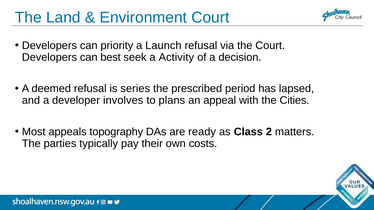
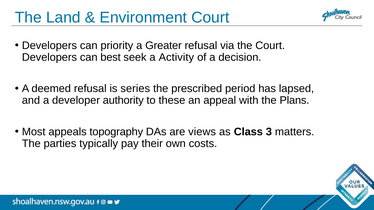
Launch: Launch -> Greater (163, 46)
involves: involves -> authority (123, 101)
plans: plans -> these (172, 101)
Cities: Cities -> Plans (294, 101)
ready: ready -> views (202, 132)
2: 2 -> 3 (269, 132)
